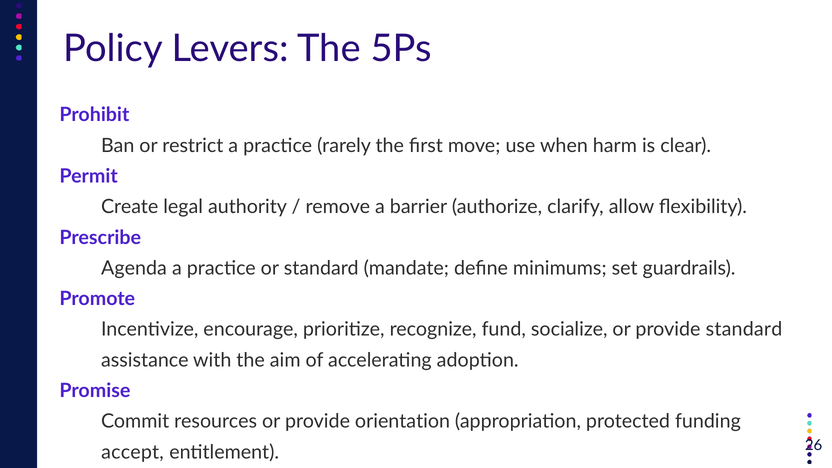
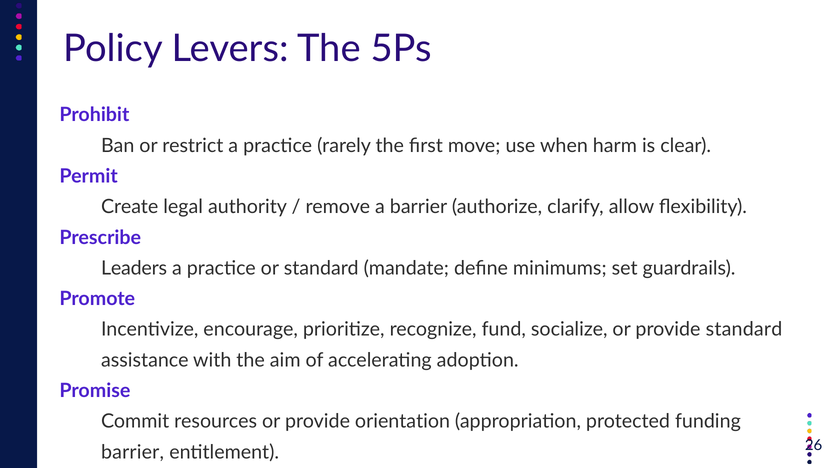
Agenda: Agenda -> Leaders (134, 268)
accept: accept -> barrier (133, 452)
